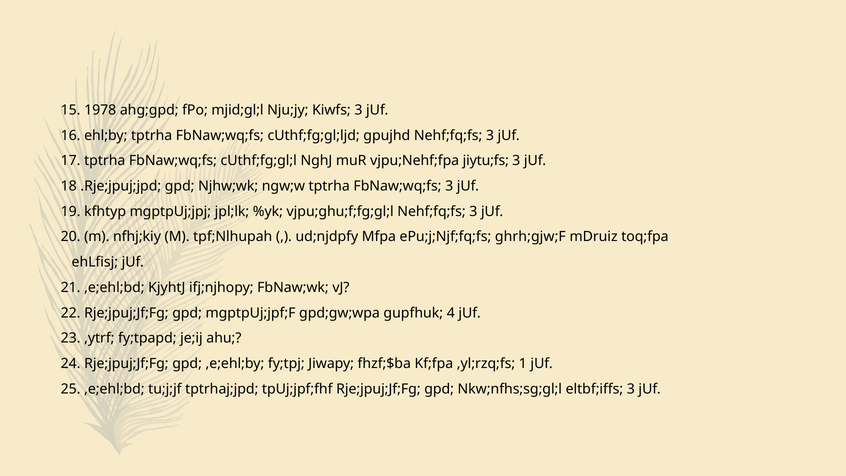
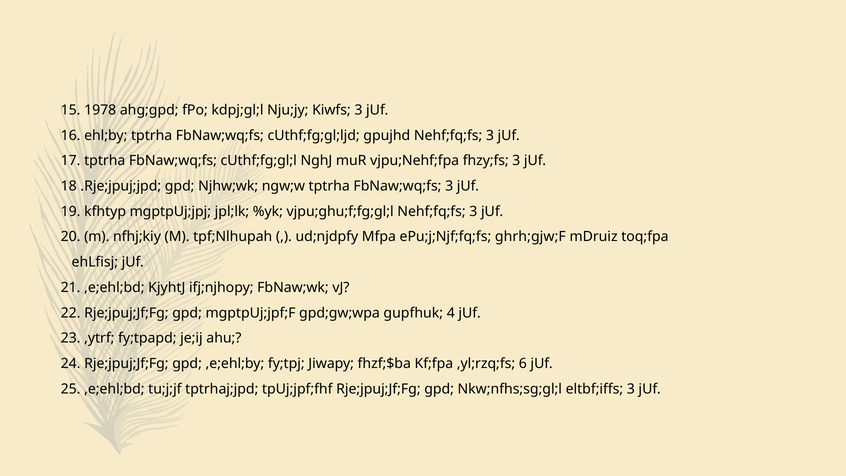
mjid;gl;l: mjid;gl;l -> kdpj;gl;l (238, 110)
jiytu;fs: jiytu;fs -> fhzy;fs (486, 161)
1: 1 -> 6 (523, 364)
